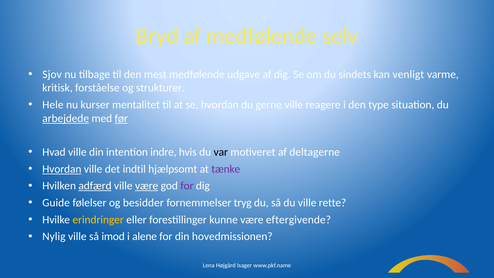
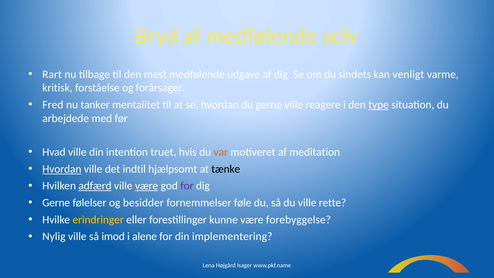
Sjov: Sjov -> Rart (52, 74)
strukturer: strukturer -> forårsager (160, 88)
Hele: Hele -> Fred (53, 105)
kurser: kurser -> tanker (95, 105)
type underline: none -> present (379, 105)
arbejdede underline: present -> none (66, 118)
før underline: present -> none (121, 118)
indre: indre -> truet (163, 152)
var colour: black -> orange (221, 152)
deltagerne: deltagerne -> meditation (315, 152)
tænke colour: purple -> black (226, 169)
Guide: Guide -> Gerne (56, 203)
tryg: tryg -> føle (243, 203)
eftergivende: eftergivende -> forebyggelse (298, 220)
hovedmissionen: hovedmissionen -> implementering (232, 236)
